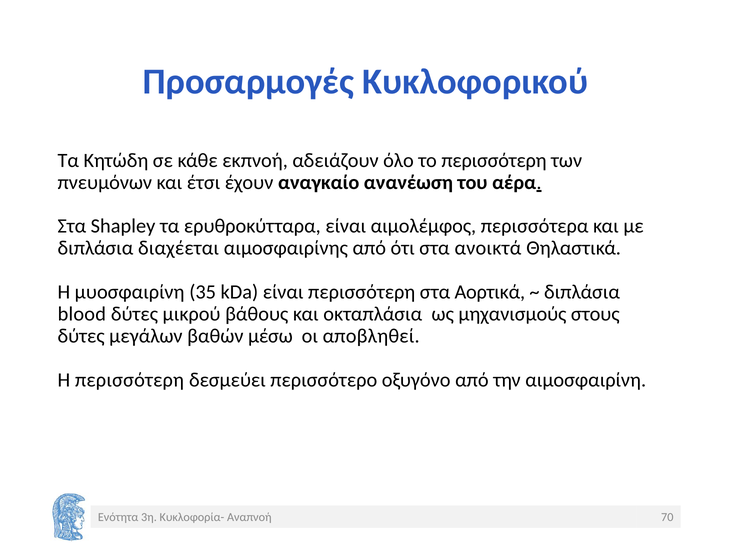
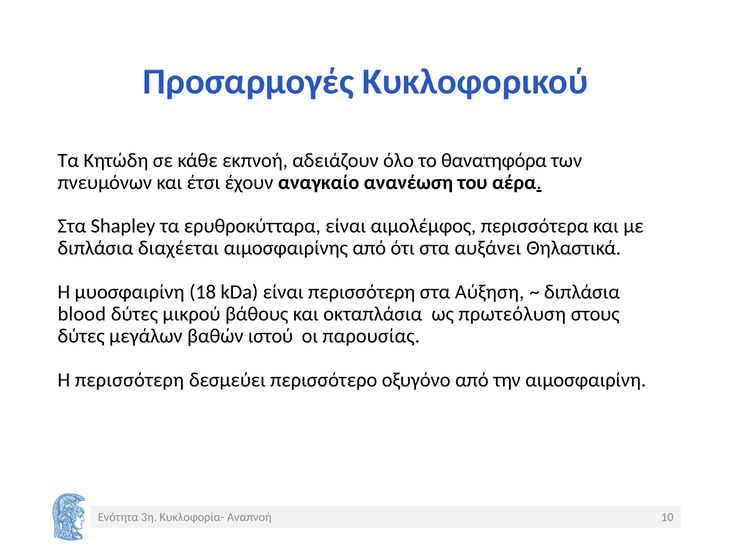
το περισσότερη: περισσότερη -> θανατηφόρα (494, 160)
ανοικτά: ανοικτά -> αυξάνει (488, 248)
35: 35 -> 18 (203, 292)
Αορτικά: Αορτικά -> Αύξηση (490, 292)
μηχανισμούς: μηχανισμούς -> πρωτεόλυση (512, 314)
μέσω: μέσω -> ιστού (270, 336)
αποβληθεί: αποβληθεί -> παρουσίας (371, 336)
70: 70 -> 10 (667, 518)
